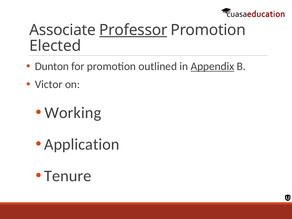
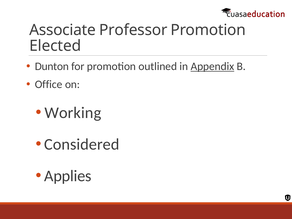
Professor underline: present -> none (133, 30)
Victor: Victor -> Office (49, 84)
Application: Application -> Considered (82, 144)
Tenure: Tenure -> Applies (68, 176)
